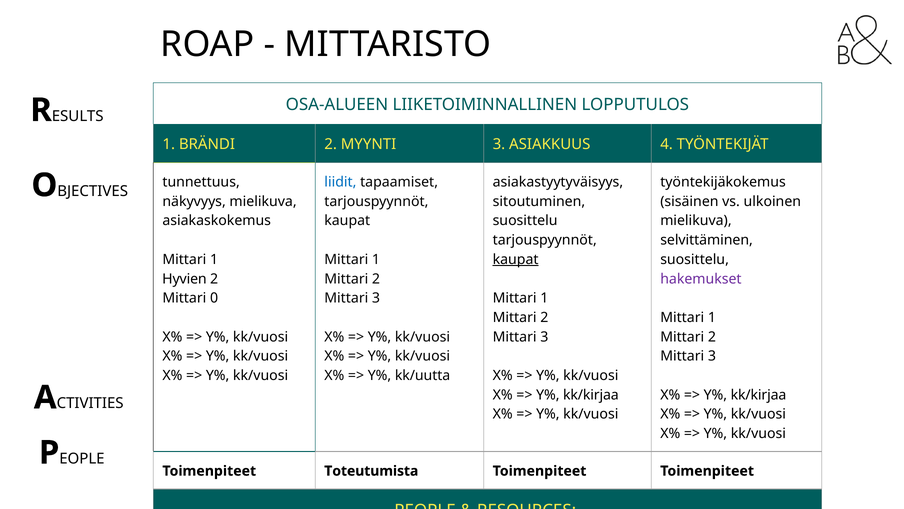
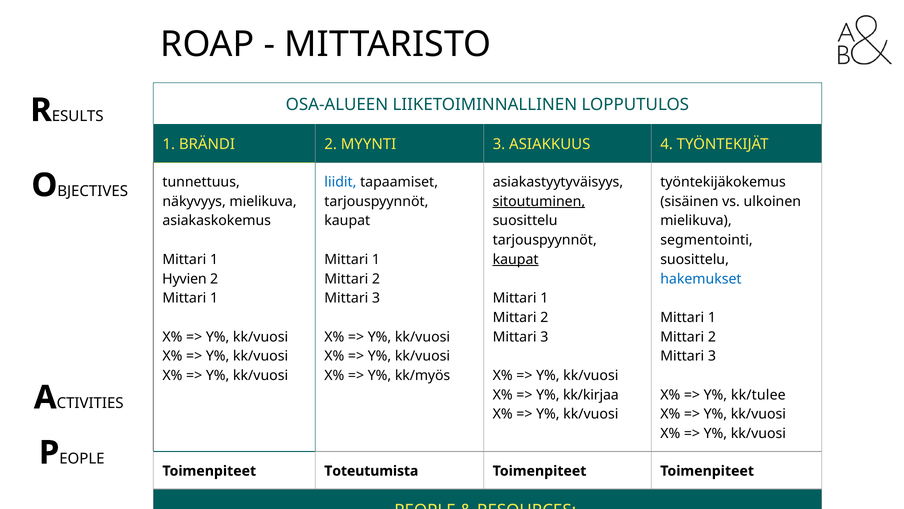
sitoutuminen underline: none -> present (539, 201)
selvittäminen: selvittäminen -> segmentointi (707, 240)
hakemukset colour: purple -> blue (701, 279)
0: 0 -> 1 (214, 298)
kk/uutta: kk/uutta -> kk/myös (423, 375)
kk/kirjaa: kk/kirjaa -> kk/tulee (758, 395)
